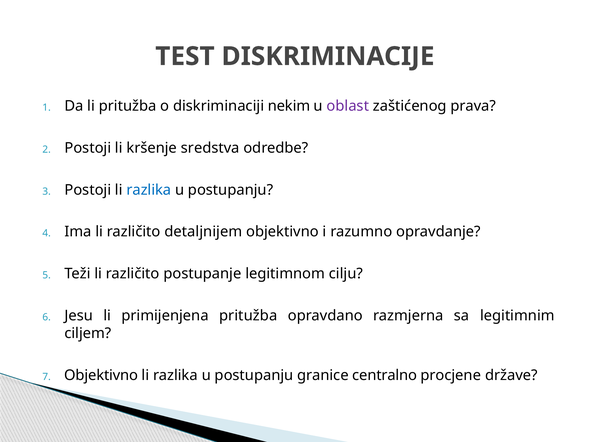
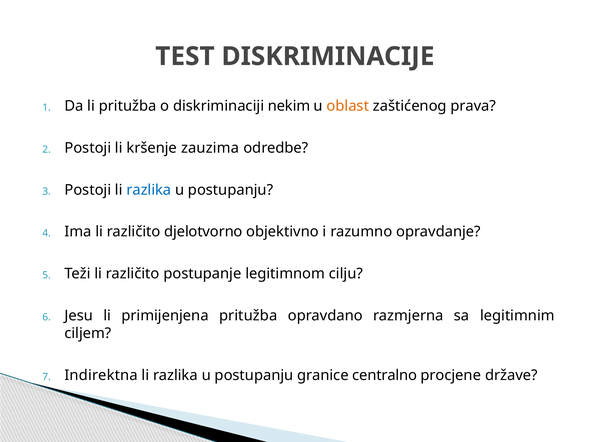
oblast colour: purple -> orange (348, 106)
sredstva: sredstva -> zauzima (210, 148)
detaljnijem: detaljnijem -> djelotvorno (203, 232)
Objektivno: Objektivno -> Indirektna (101, 376)
